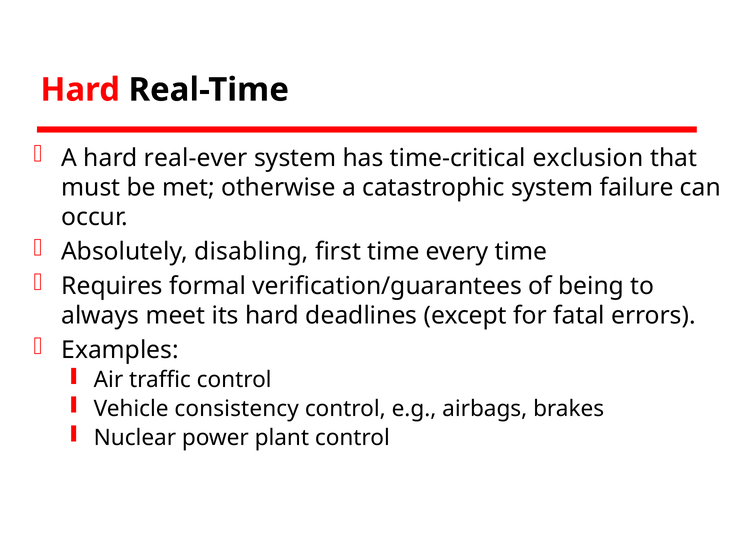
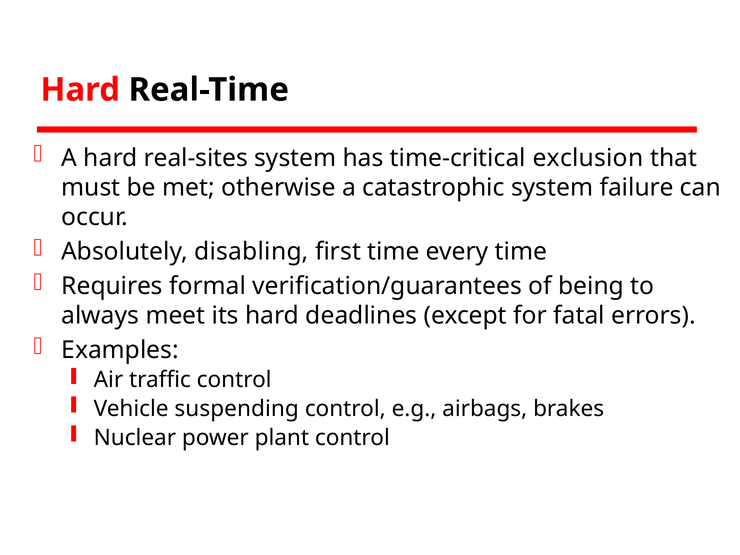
real-ever: real-ever -> real-sites (196, 158)
consistency: consistency -> suspending (237, 409)
